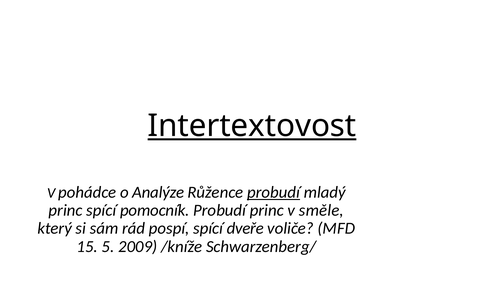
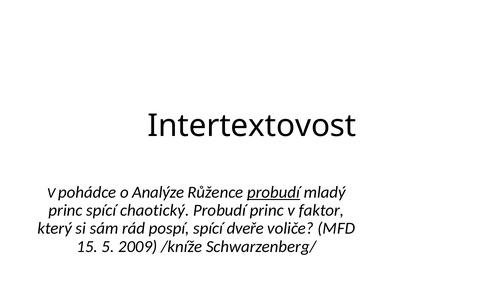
Intertextovost underline: present -> none (252, 126)
pomocník: pomocník -> chaotický (155, 211)
směle: směle -> faktor (321, 211)
